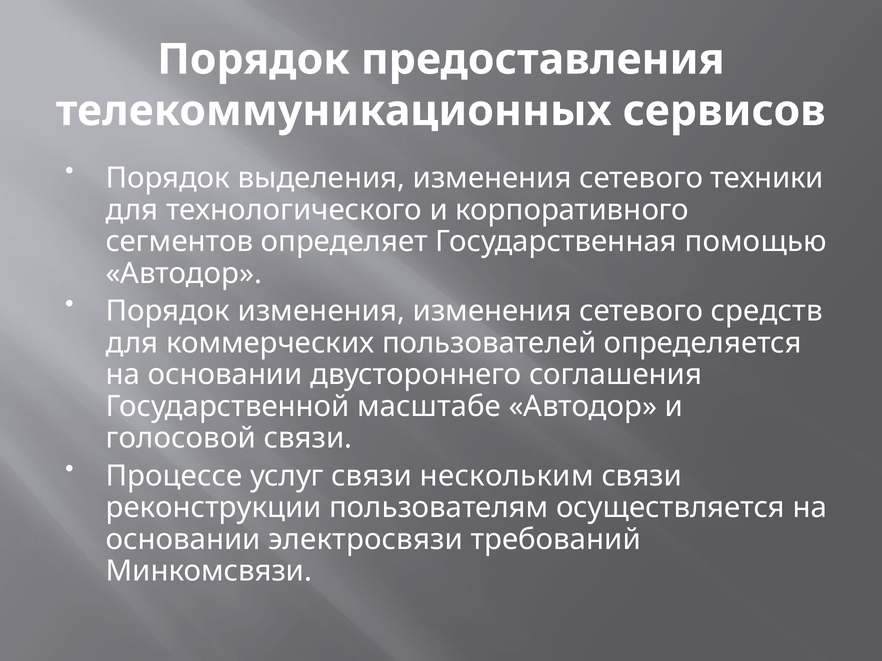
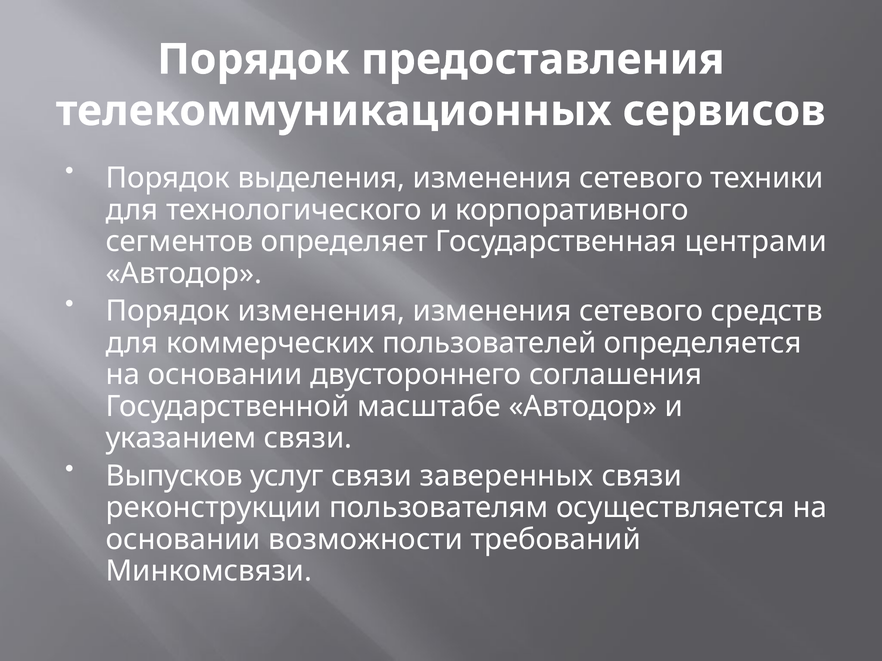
помощью: помощью -> центрами (756, 242)
голосовой: голосовой -> указанием (181, 438)
Процессе: Процессе -> Выпусков (174, 476)
нескольким: нескольким -> заверенных (507, 476)
электросвязи: электросвязи -> возможности (366, 540)
